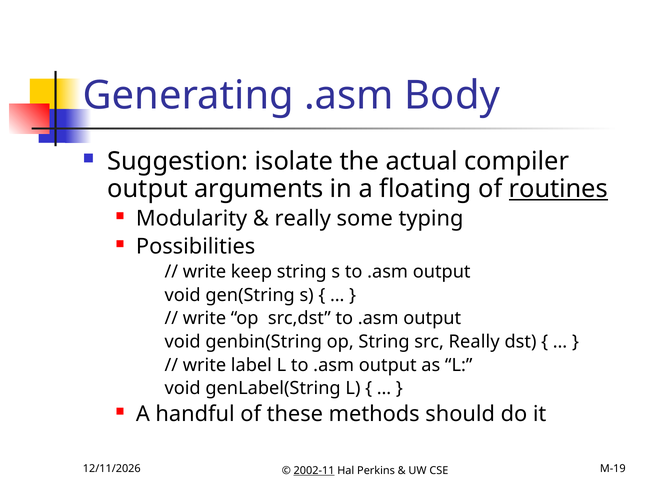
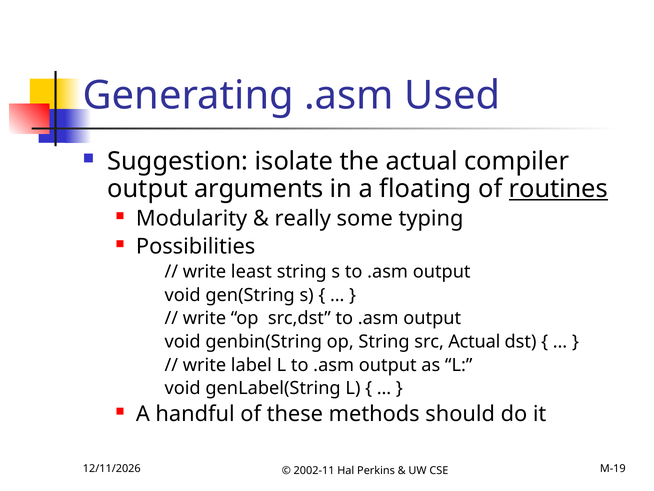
Body: Body -> Used (452, 95)
keep: keep -> least (251, 272)
src Really: Really -> Actual (474, 341)
2002-11 underline: present -> none (314, 470)
